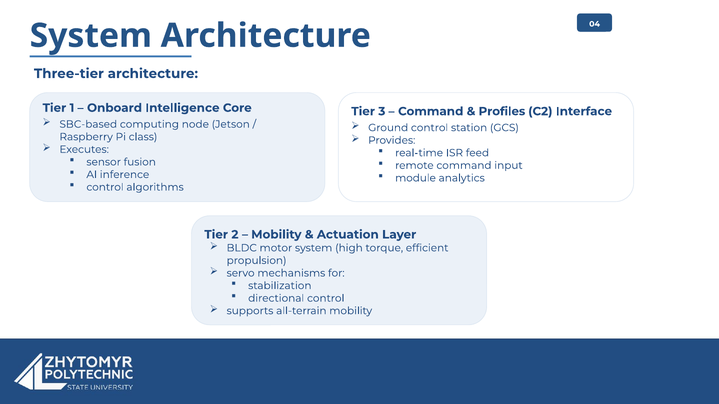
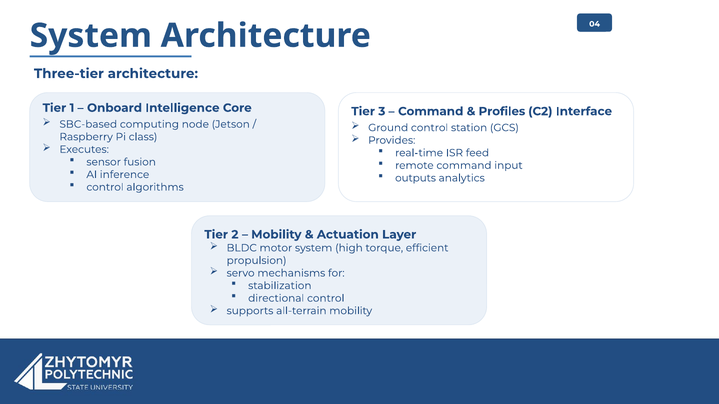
module: module -> outputs (416, 178)
